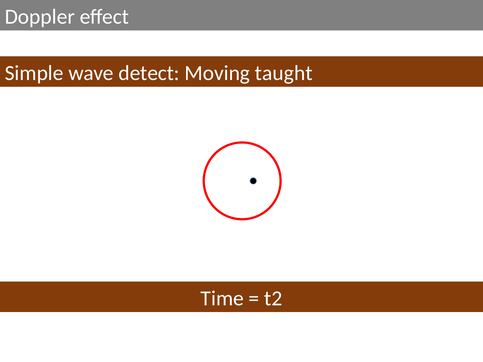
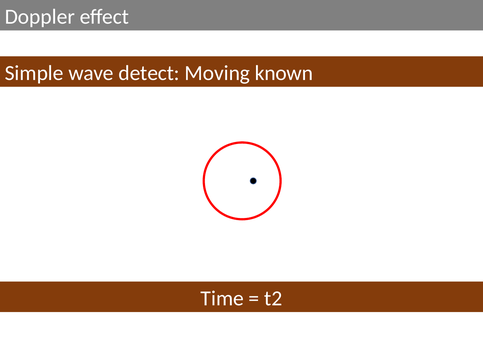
taught: taught -> known (284, 73)
